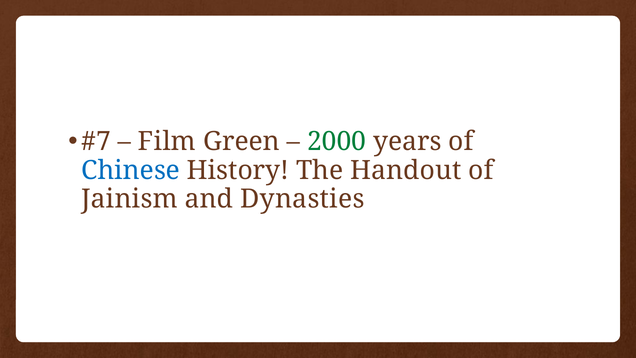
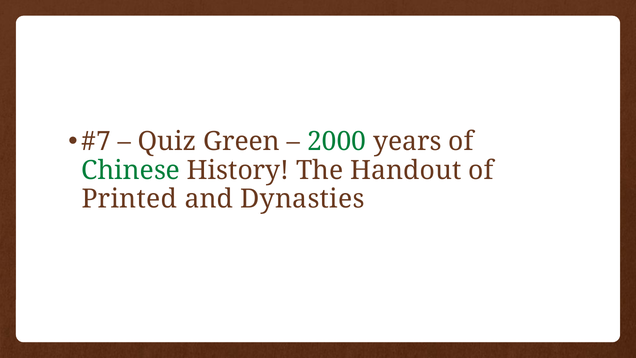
Film: Film -> Quiz (167, 142)
Chinese colour: blue -> green (131, 170)
Jainism: Jainism -> Printed (129, 199)
